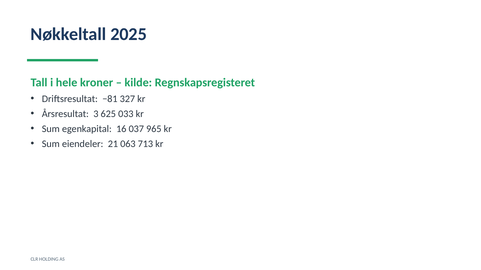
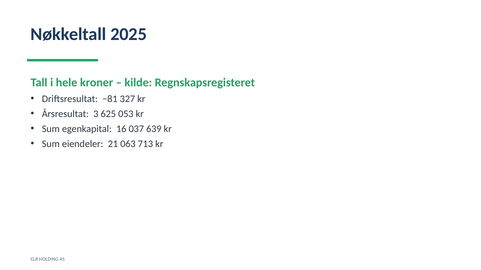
033: 033 -> 053 (126, 114)
965: 965 -> 639 (154, 129)
